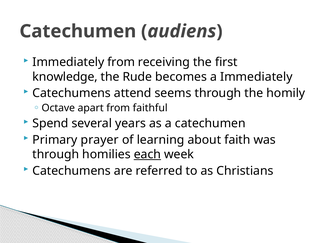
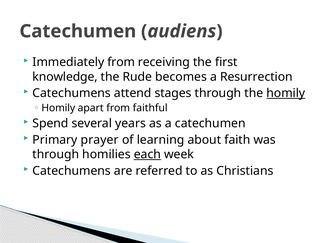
a Immediately: Immediately -> Resurrection (256, 77)
seems: seems -> stages (173, 94)
homily underline: none -> present (286, 94)
Octave: Octave -> Homily (58, 108)
